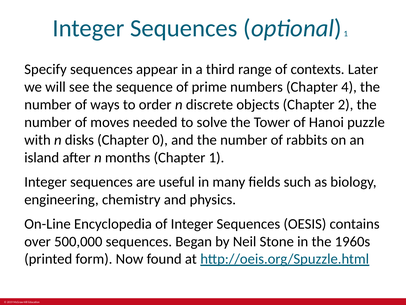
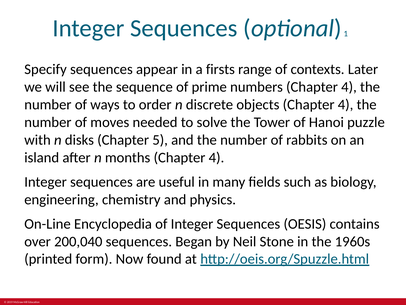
third: third -> firsts (220, 69)
objects Chapter 2: 2 -> 4 (346, 104)
0: 0 -> 5 (160, 140)
months Chapter 1: 1 -> 4 (217, 157)
500,000: 500,000 -> 200,040 (78, 241)
